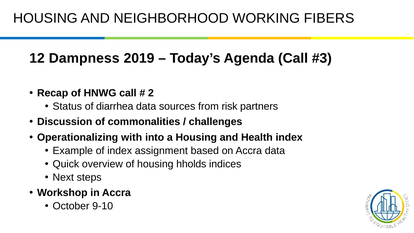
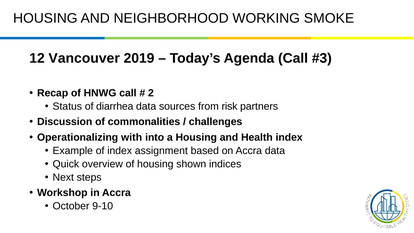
FIBERS: FIBERS -> SMOKE (329, 18)
Dampness: Dampness -> Vancouver (84, 58)
hholds: hholds -> shown (191, 164)
